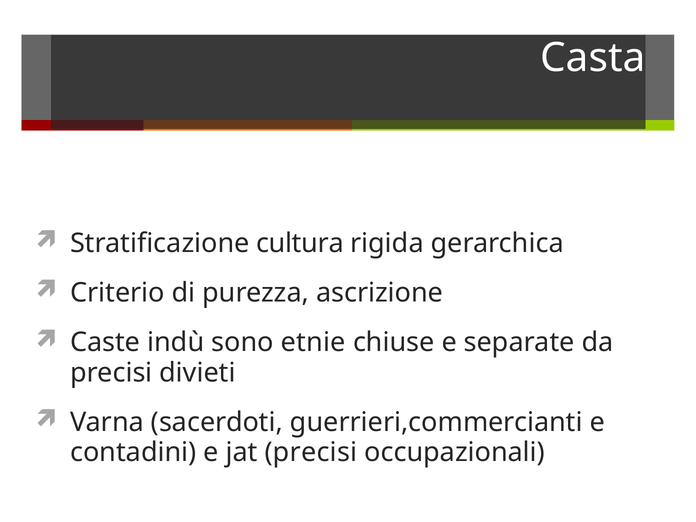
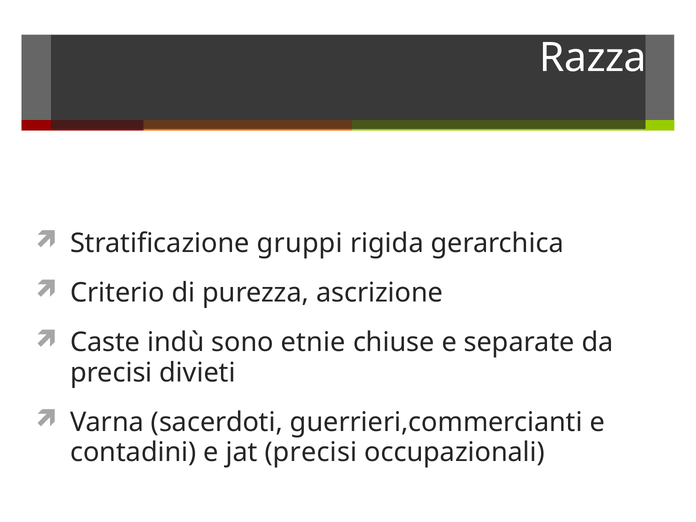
Casta: Casta -> Razza (593, 58)
cultura: cultura -> gruppi (300, 243)
